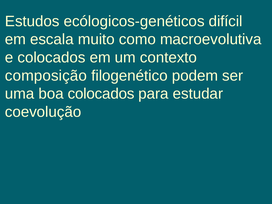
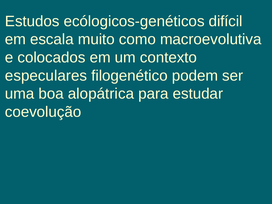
composição: composição -> especulares (46, 76)
boa colocados: colocados -> alopátrica (101, 94)
